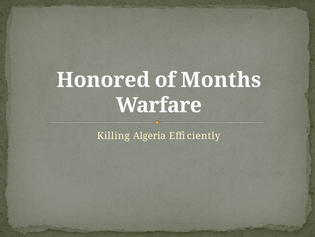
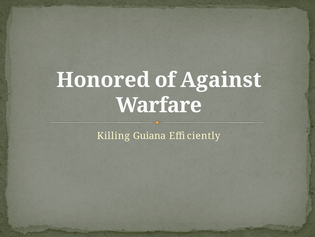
Months: Months -> Against (221, 80)
Algeria: Algeria -> Guiana (149, 135)
